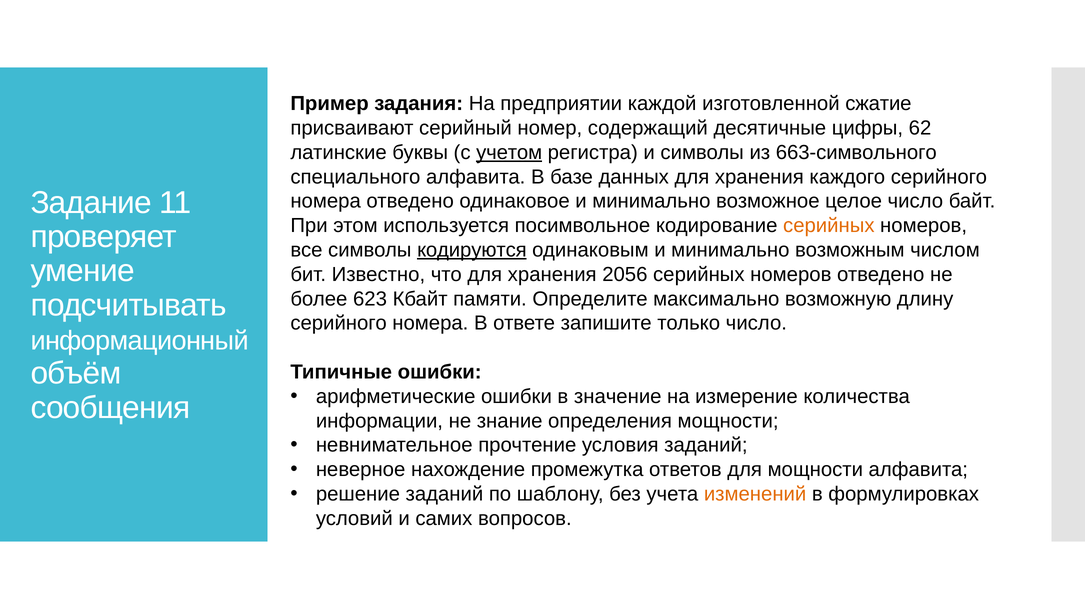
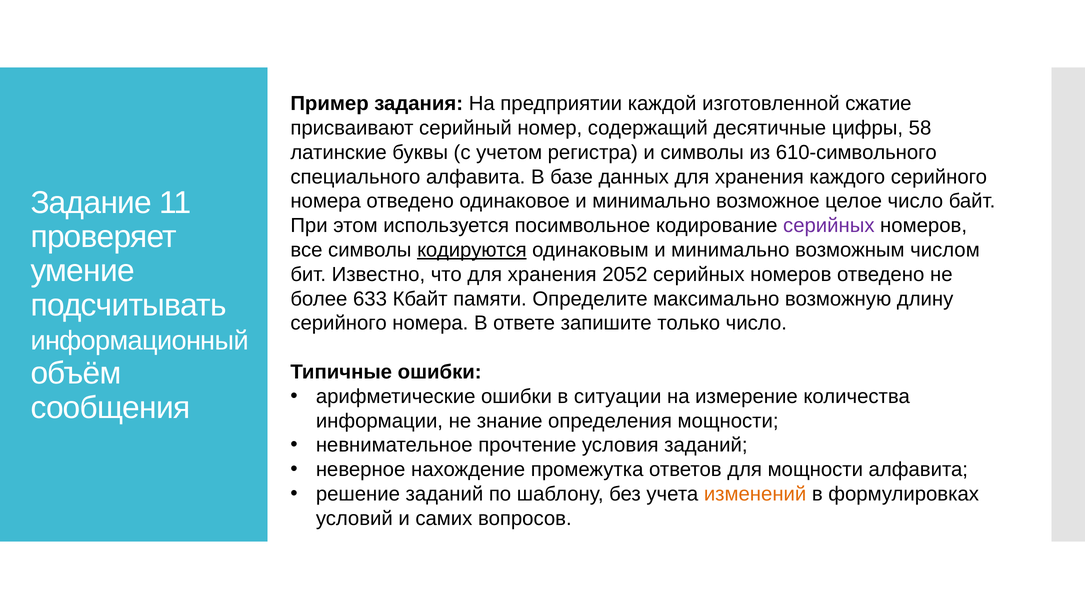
62: 62 -> 58 (920, 128)
учетом underline: present -> none (509, 153)
663-символьного: 663-символьного -> 610-символьного (856, 153)
серийных colour: orange -> purple (829, 226)
2056: 2056 -> 2052 (625, 275)
623: 623 -> 633 (370, 299)
значение: значение -> ситуации (618, 397)
